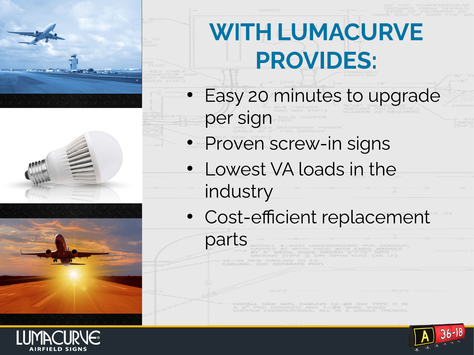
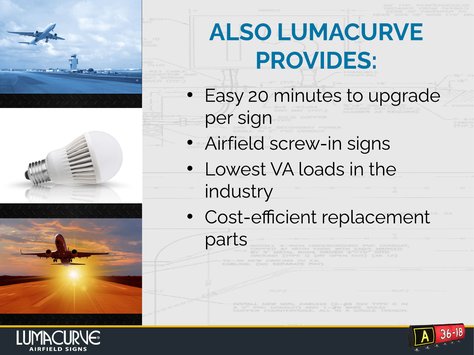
WITH: WITH -> ALSO (241, 32)
Proven: Proven -> Airfield (235, 144)
